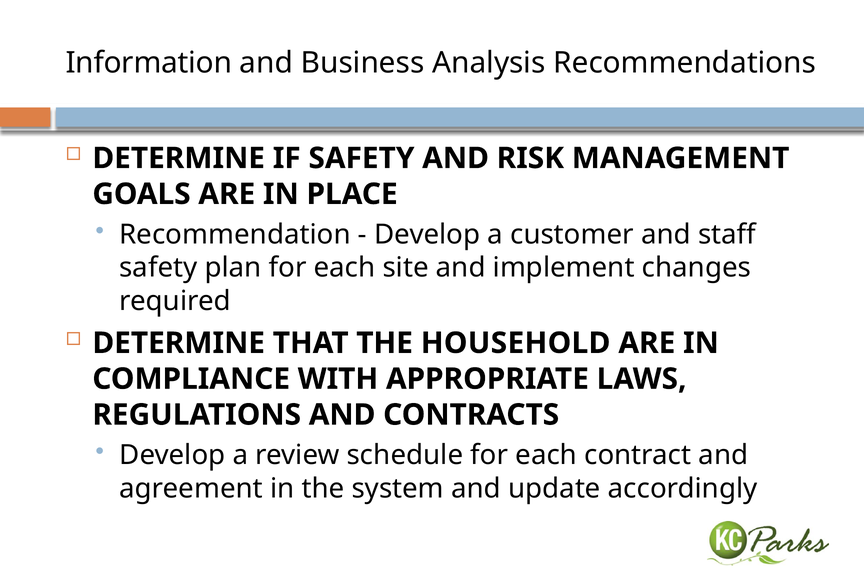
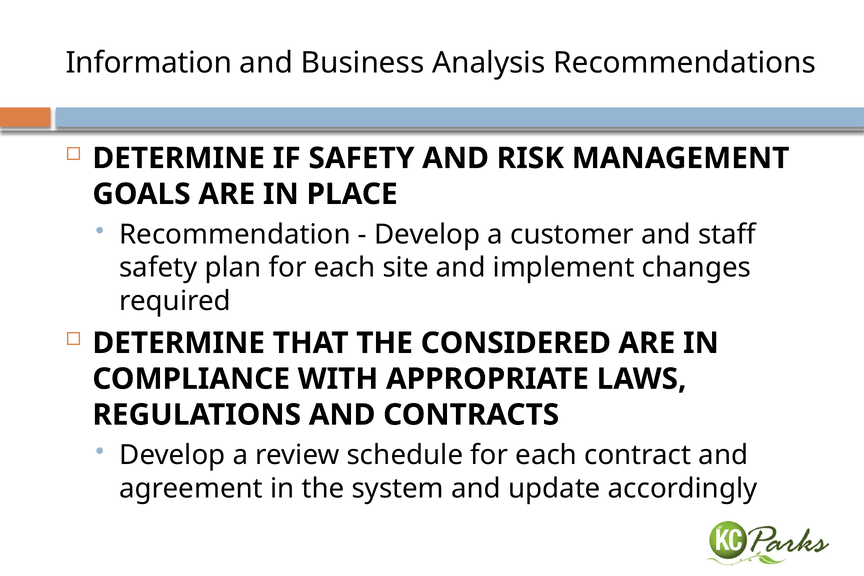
HOUSEHOLD: HOUSEHOLD -> CONSIDERED (516, 343)
